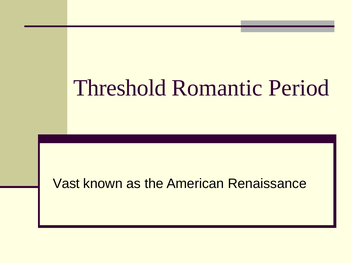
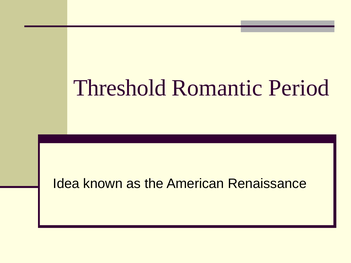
Vast: Vast -> Idea (66, 184)
